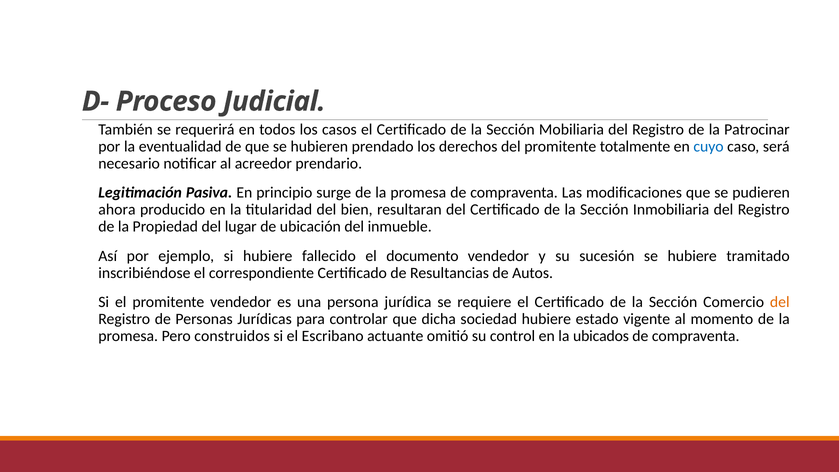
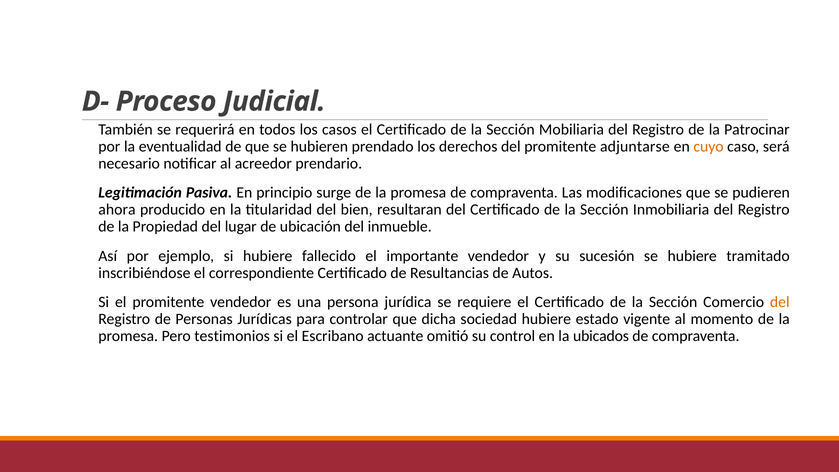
totalmente: totalmente -> adjuntarse (635, 146)
cuyo colour: blue -> orange (709, 146)
documento: documento -> importante (422, 256)
construidos: construidos -> testimonios (232, 336)
